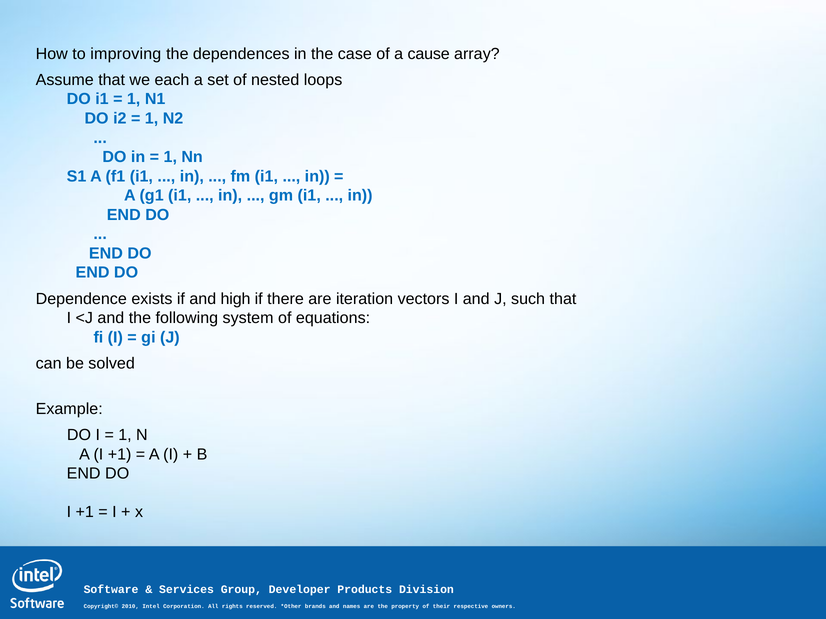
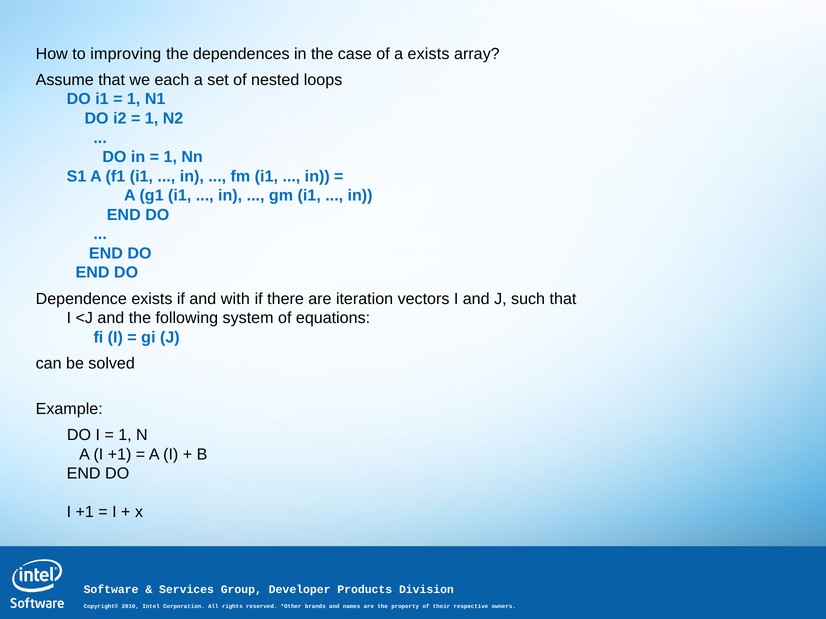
a cause: cause -> exists (428, 54)
high: high -> with (235, 299)
